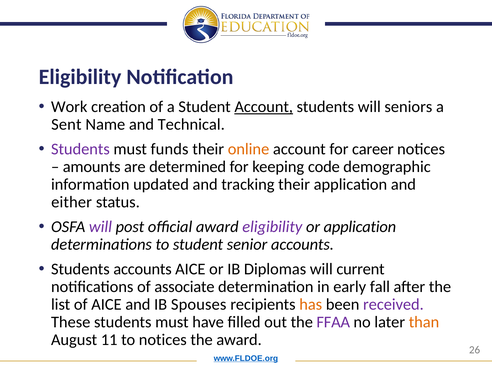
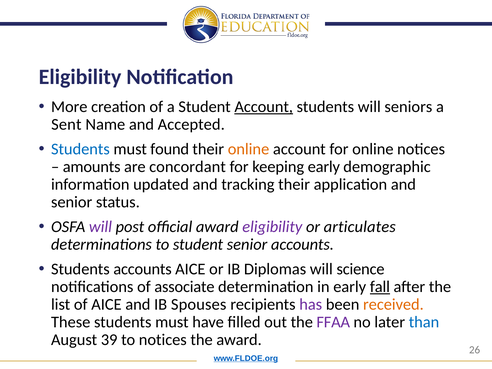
Work: Work -> More (69, 107)
Technical: Technical -> Accepted (191, 125)
Students colour: purple -> blue (80, 149)
funds: funds -> found (170, 149)
for career: career -> online (373, 149)
determined: determined -> concordant (188, 167)
keeping code: code -> early (324, 167)
either: either -> senior (72, 202)
or application: application -> articulates (360, 227)
current: current -> science (361, 269)
fall underline: none -> present (380, 287)
has colour: orange -> purple (311, 304)
received colour: purple -> orange (393, 304)
than colour: orange -> blue (424, 322)
11: 11 -> 39 (109, 340)
